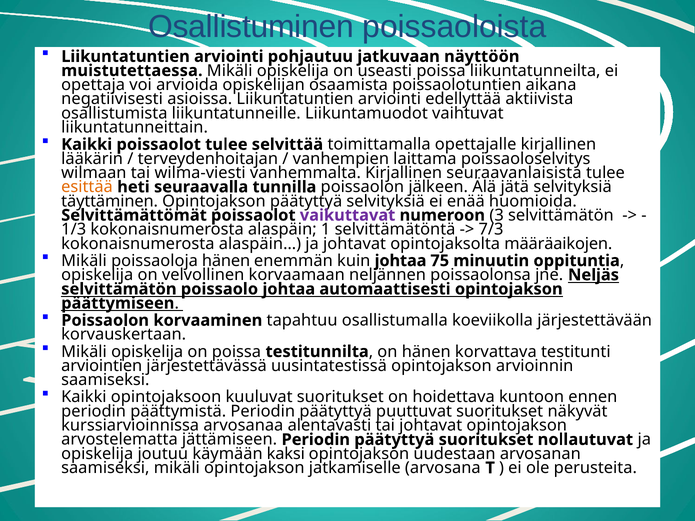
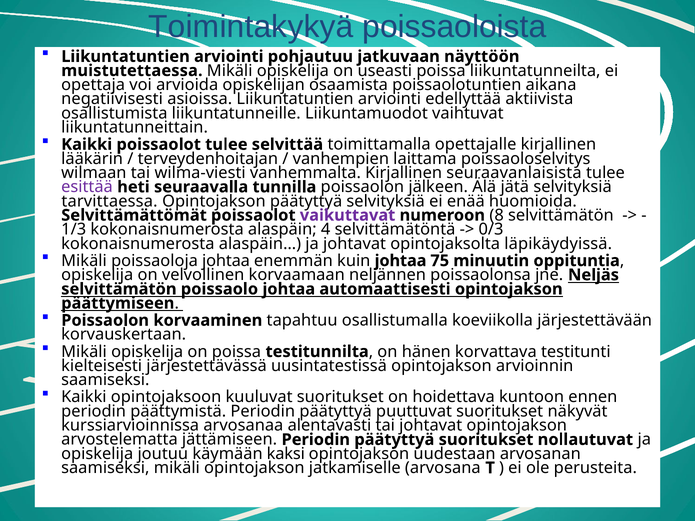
Osallistuminen: Osallistuminen -> Toimintakykyä (251, 27)
esittää colour: orange -> purple (87, 187)
täyttäminen: täyttäminen -> tarvittaessa (109, 201)
3: 3 -> 8 (497, 215)
1: 1 -> 4 (326, 230)
7/3: 7/3 -> 0/3 (491, 230)
määräaikojen: määräaikojen -> läpikäydyissä (558, 244)
poissaoloja hänen: hänen -> johtaa (226, 261)
arviointien: arviointien -> kielteisesti (102, 366)
